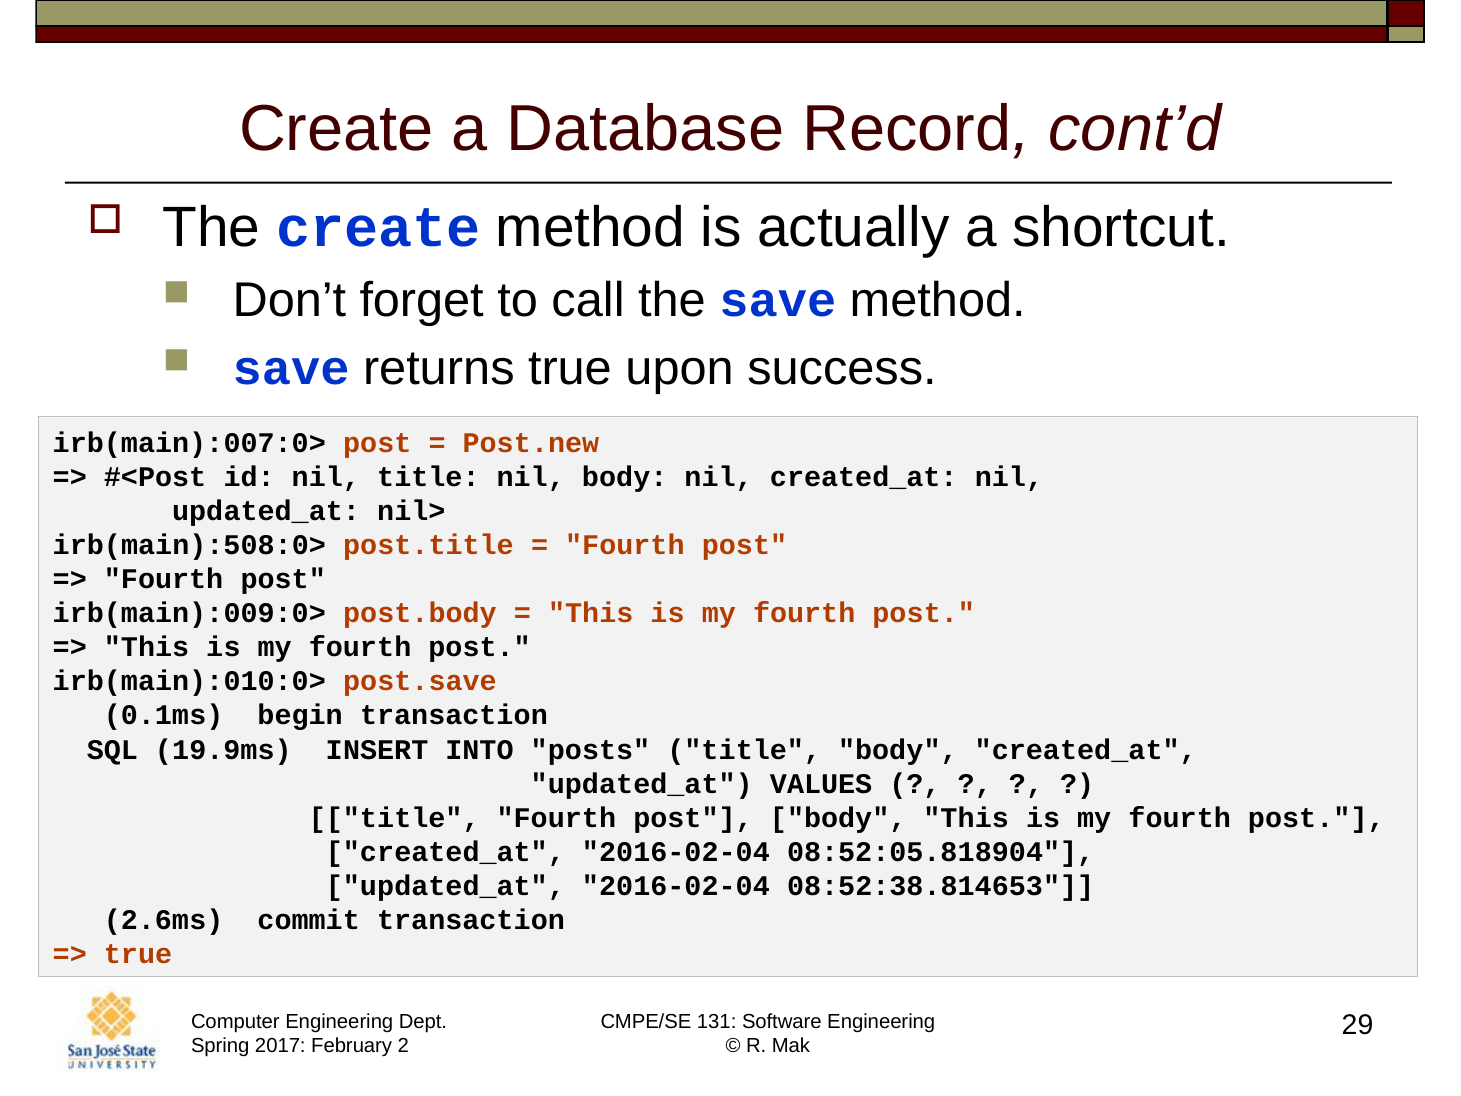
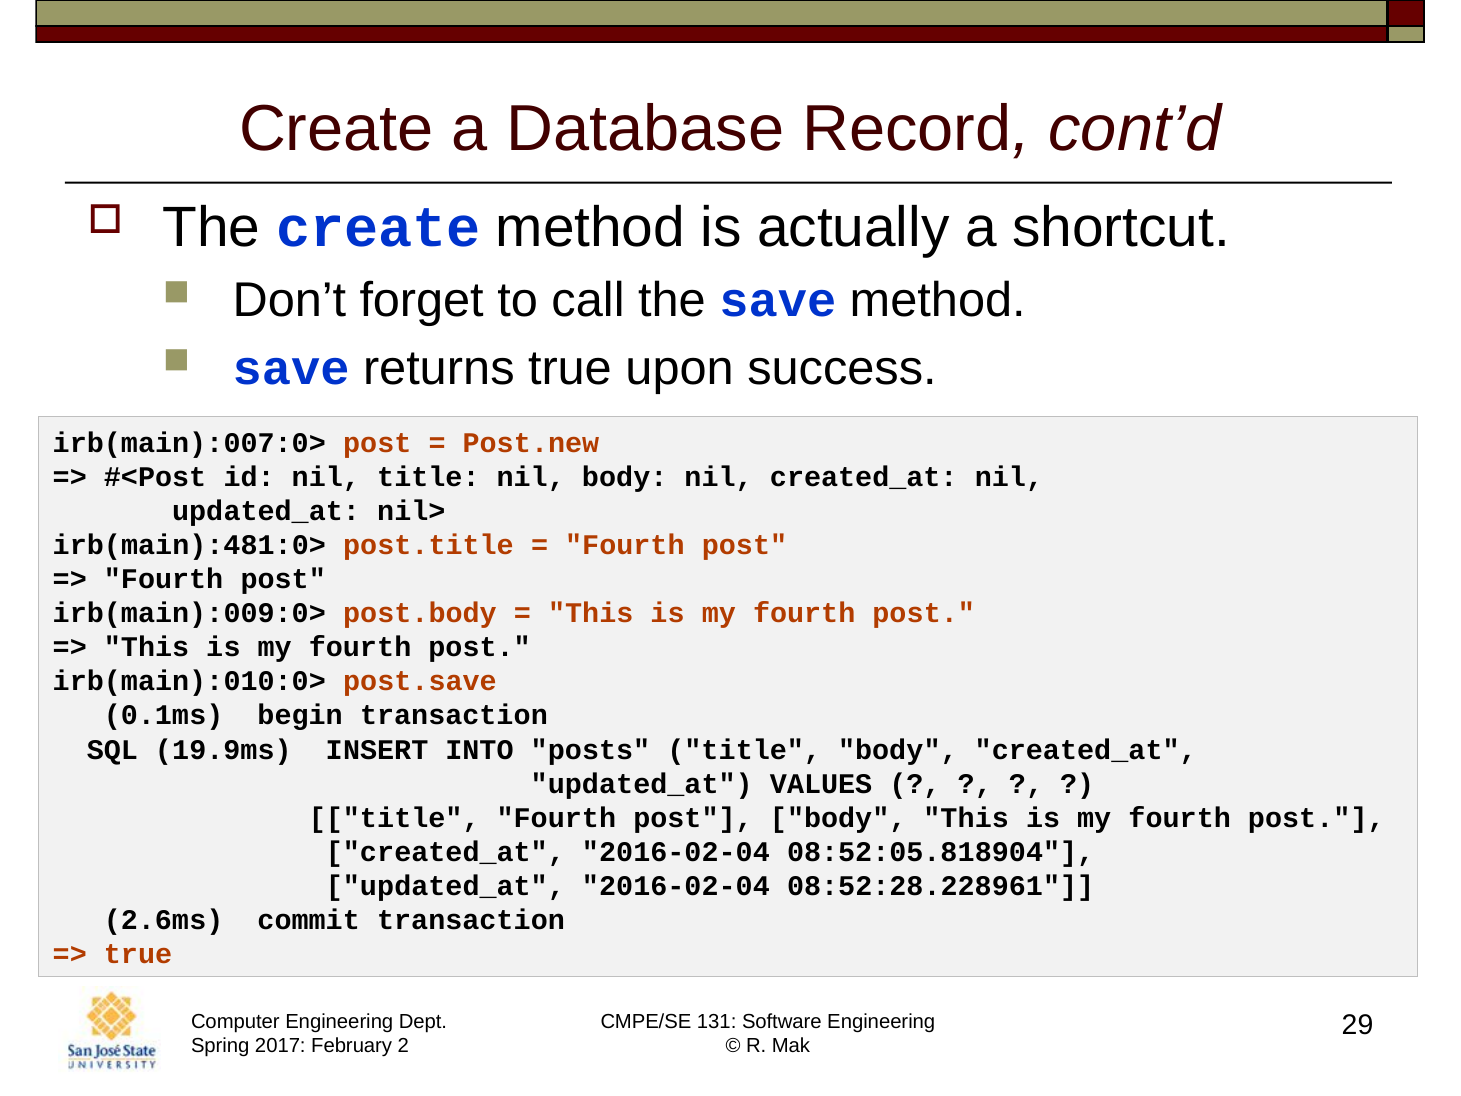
irb(main):508:0>: irb(main):508:0> -> irb(main):481:0> (189, 545)
08:52:38.814653: 08:52:38.814653 -> 08:52:28.228961 (941, 886)
